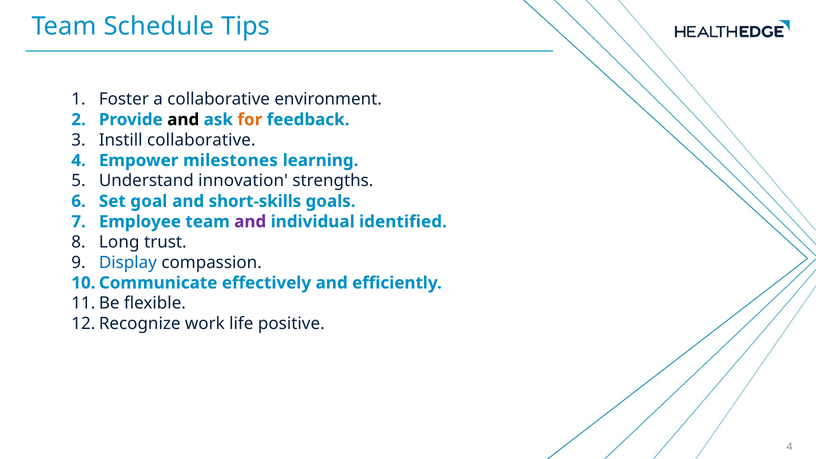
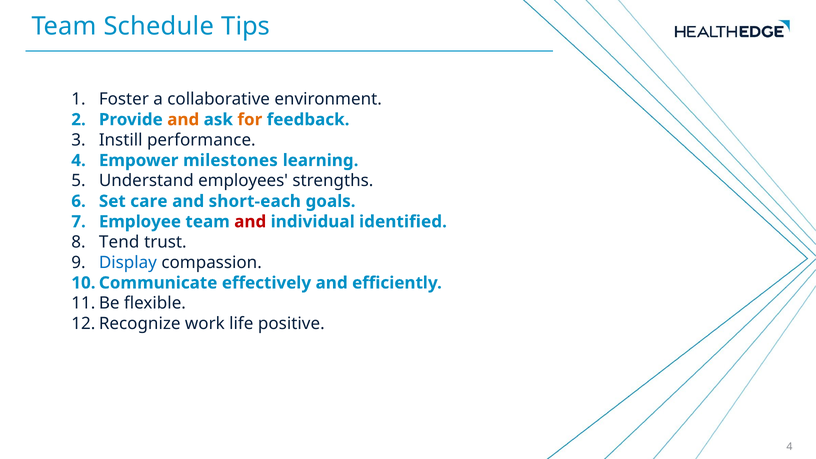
and colour: black -> orange (183, 120)
Instill collaborative: collaborative -> performance (201, 140)
innovation: innovation -> employees (243, 181)
goal: goal -> care (149, 201)
short-skills: short-skills -> short-each (255, 201)
and colour: purple -> red (250, 222)
Long: Long -> Tend (119, 242)
